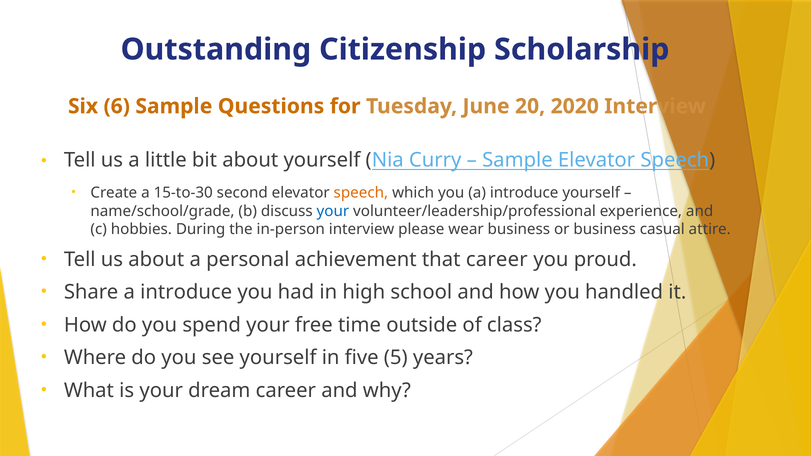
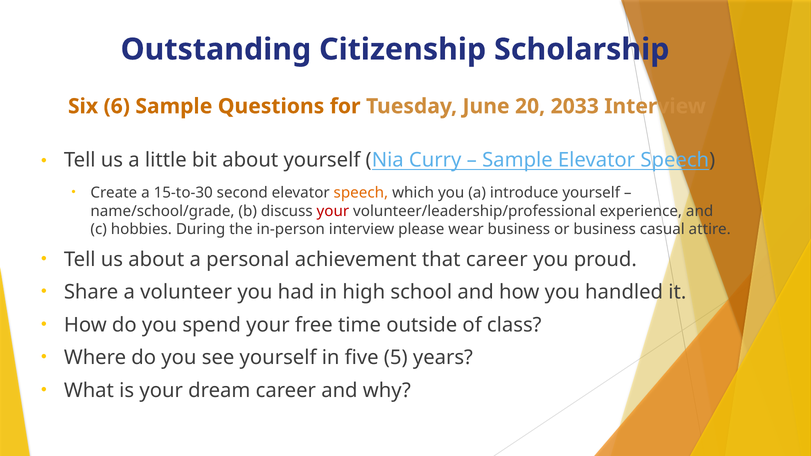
2020: 2020 -> 2033 (575, 106)
your colour: blue -> red (333, 211)
Share a introduce: introduce -> volunteer (186, 292)
